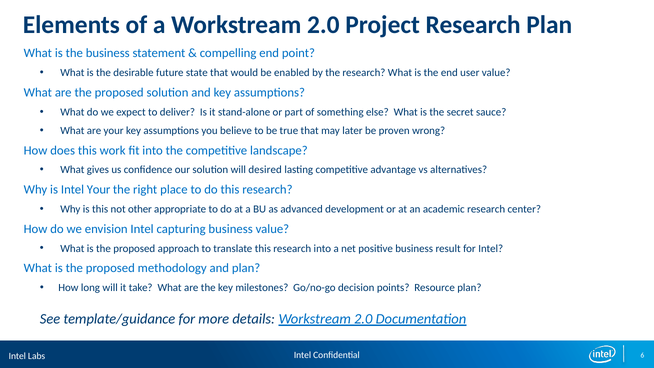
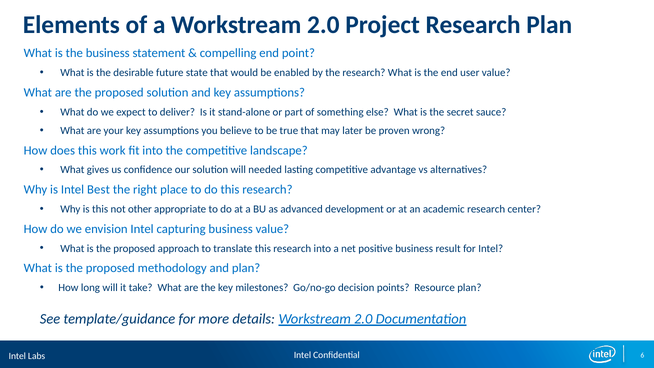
desired: desired -> needed (265, 170)
Intel Your: Your -> Best (98, 190)
